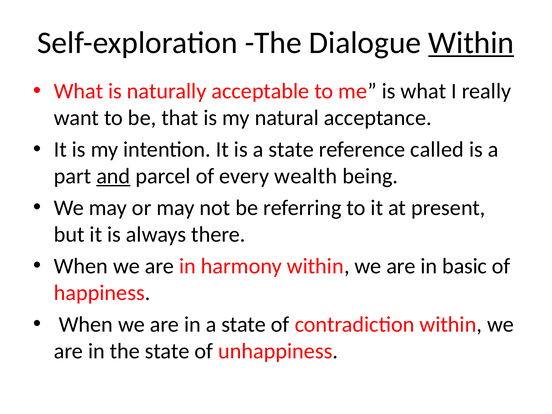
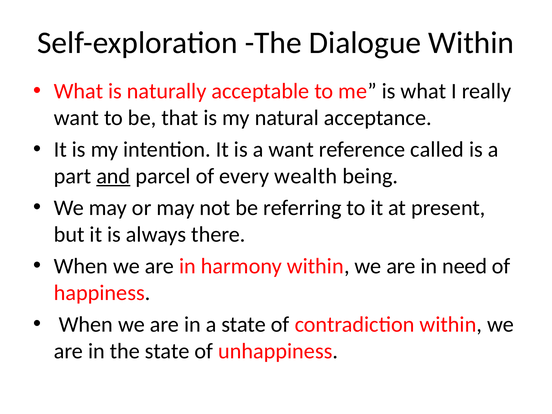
Within underline: present -> none (471, 43)
is a state: state -> want (291, 150)
basic: basic -> need (465, 266)
